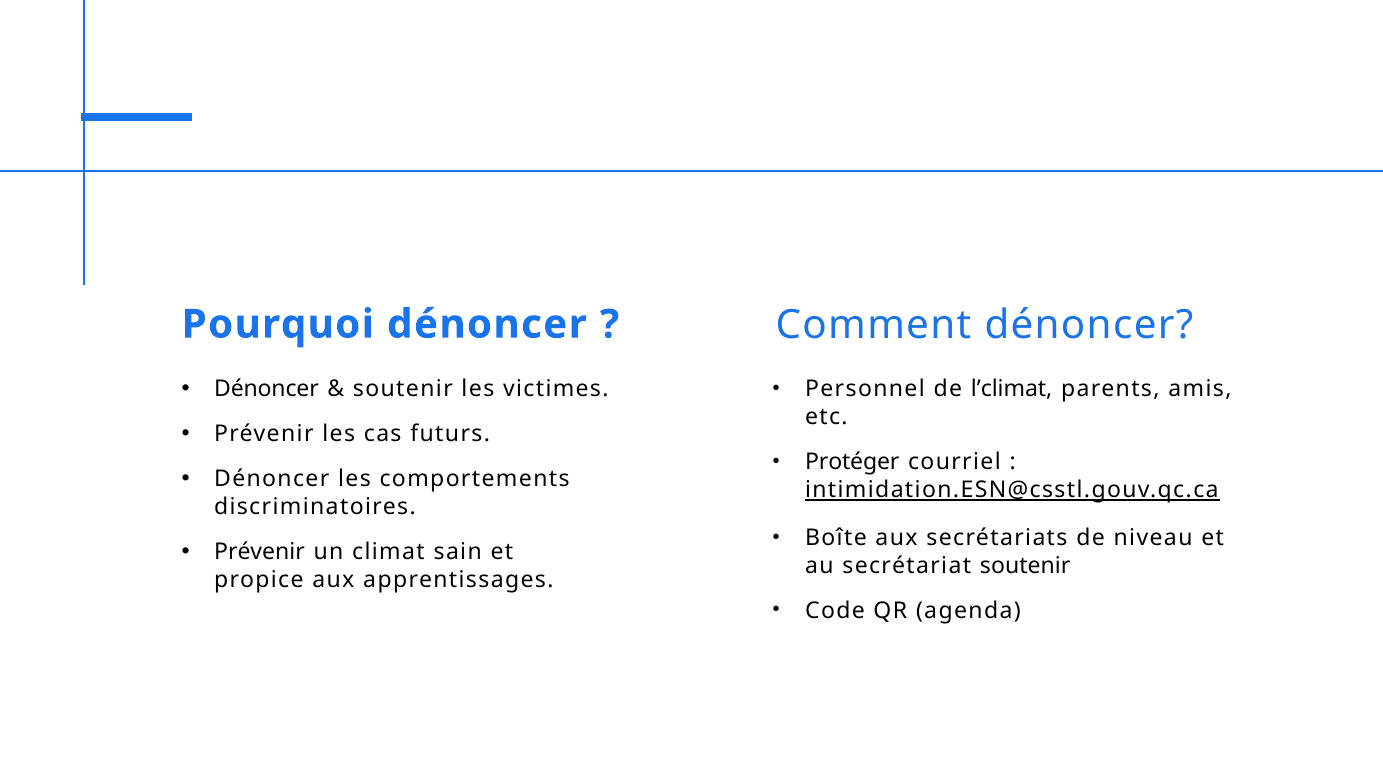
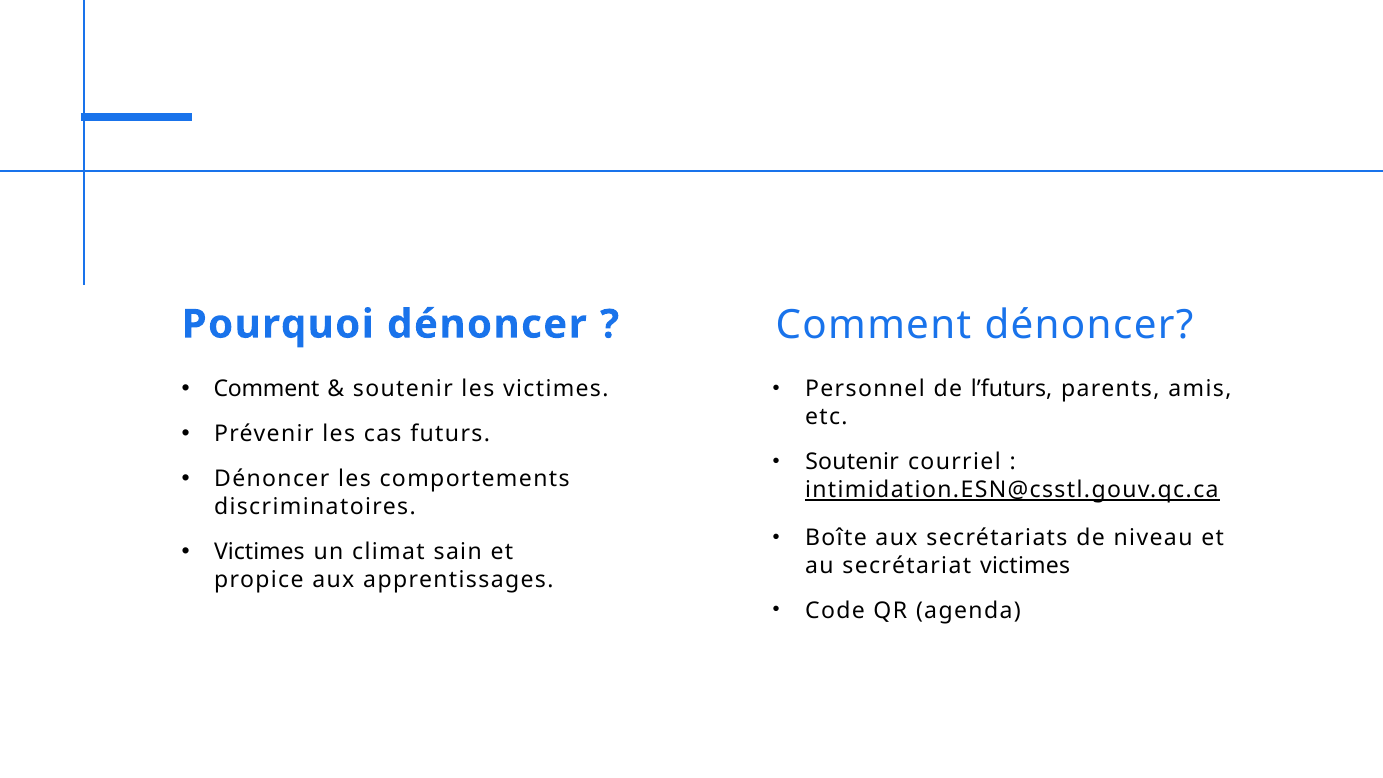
Dénoncer: Dénoncer -> Comment (266, 389)
l’climat: l’climat -> l’futurs (1012, 389)
Protéger: Protéger -> Soutenir (852, 462)
Prévenir: Prévenir -> Victimes (259, 552)
secrétariat soutenir: soutenir -> victimes (1025, 566)
